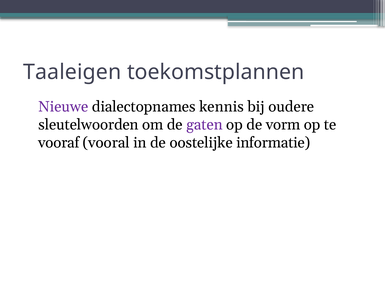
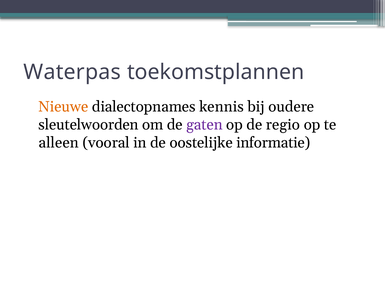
Taaleigen: Taaleigen -> Waterpas (72, 72)
Nieuwe colour: purple -> orange (63, 107)
vorm: vorm -> regio (283, 125)
vooraf: vooraf -> alleen (59, 143)
